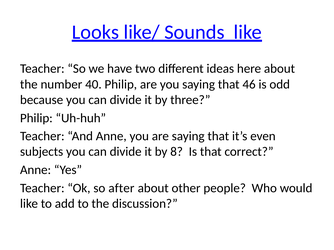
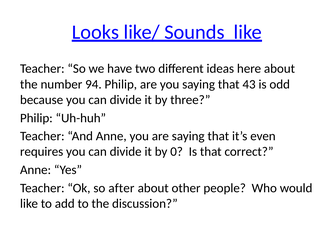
40: 40 -> 94 (93, 84)
46: 46 -> 43 (249, 84)
subjects: subjects -> requires (42, 152)
8: 8 -> 0 (177, 152)
